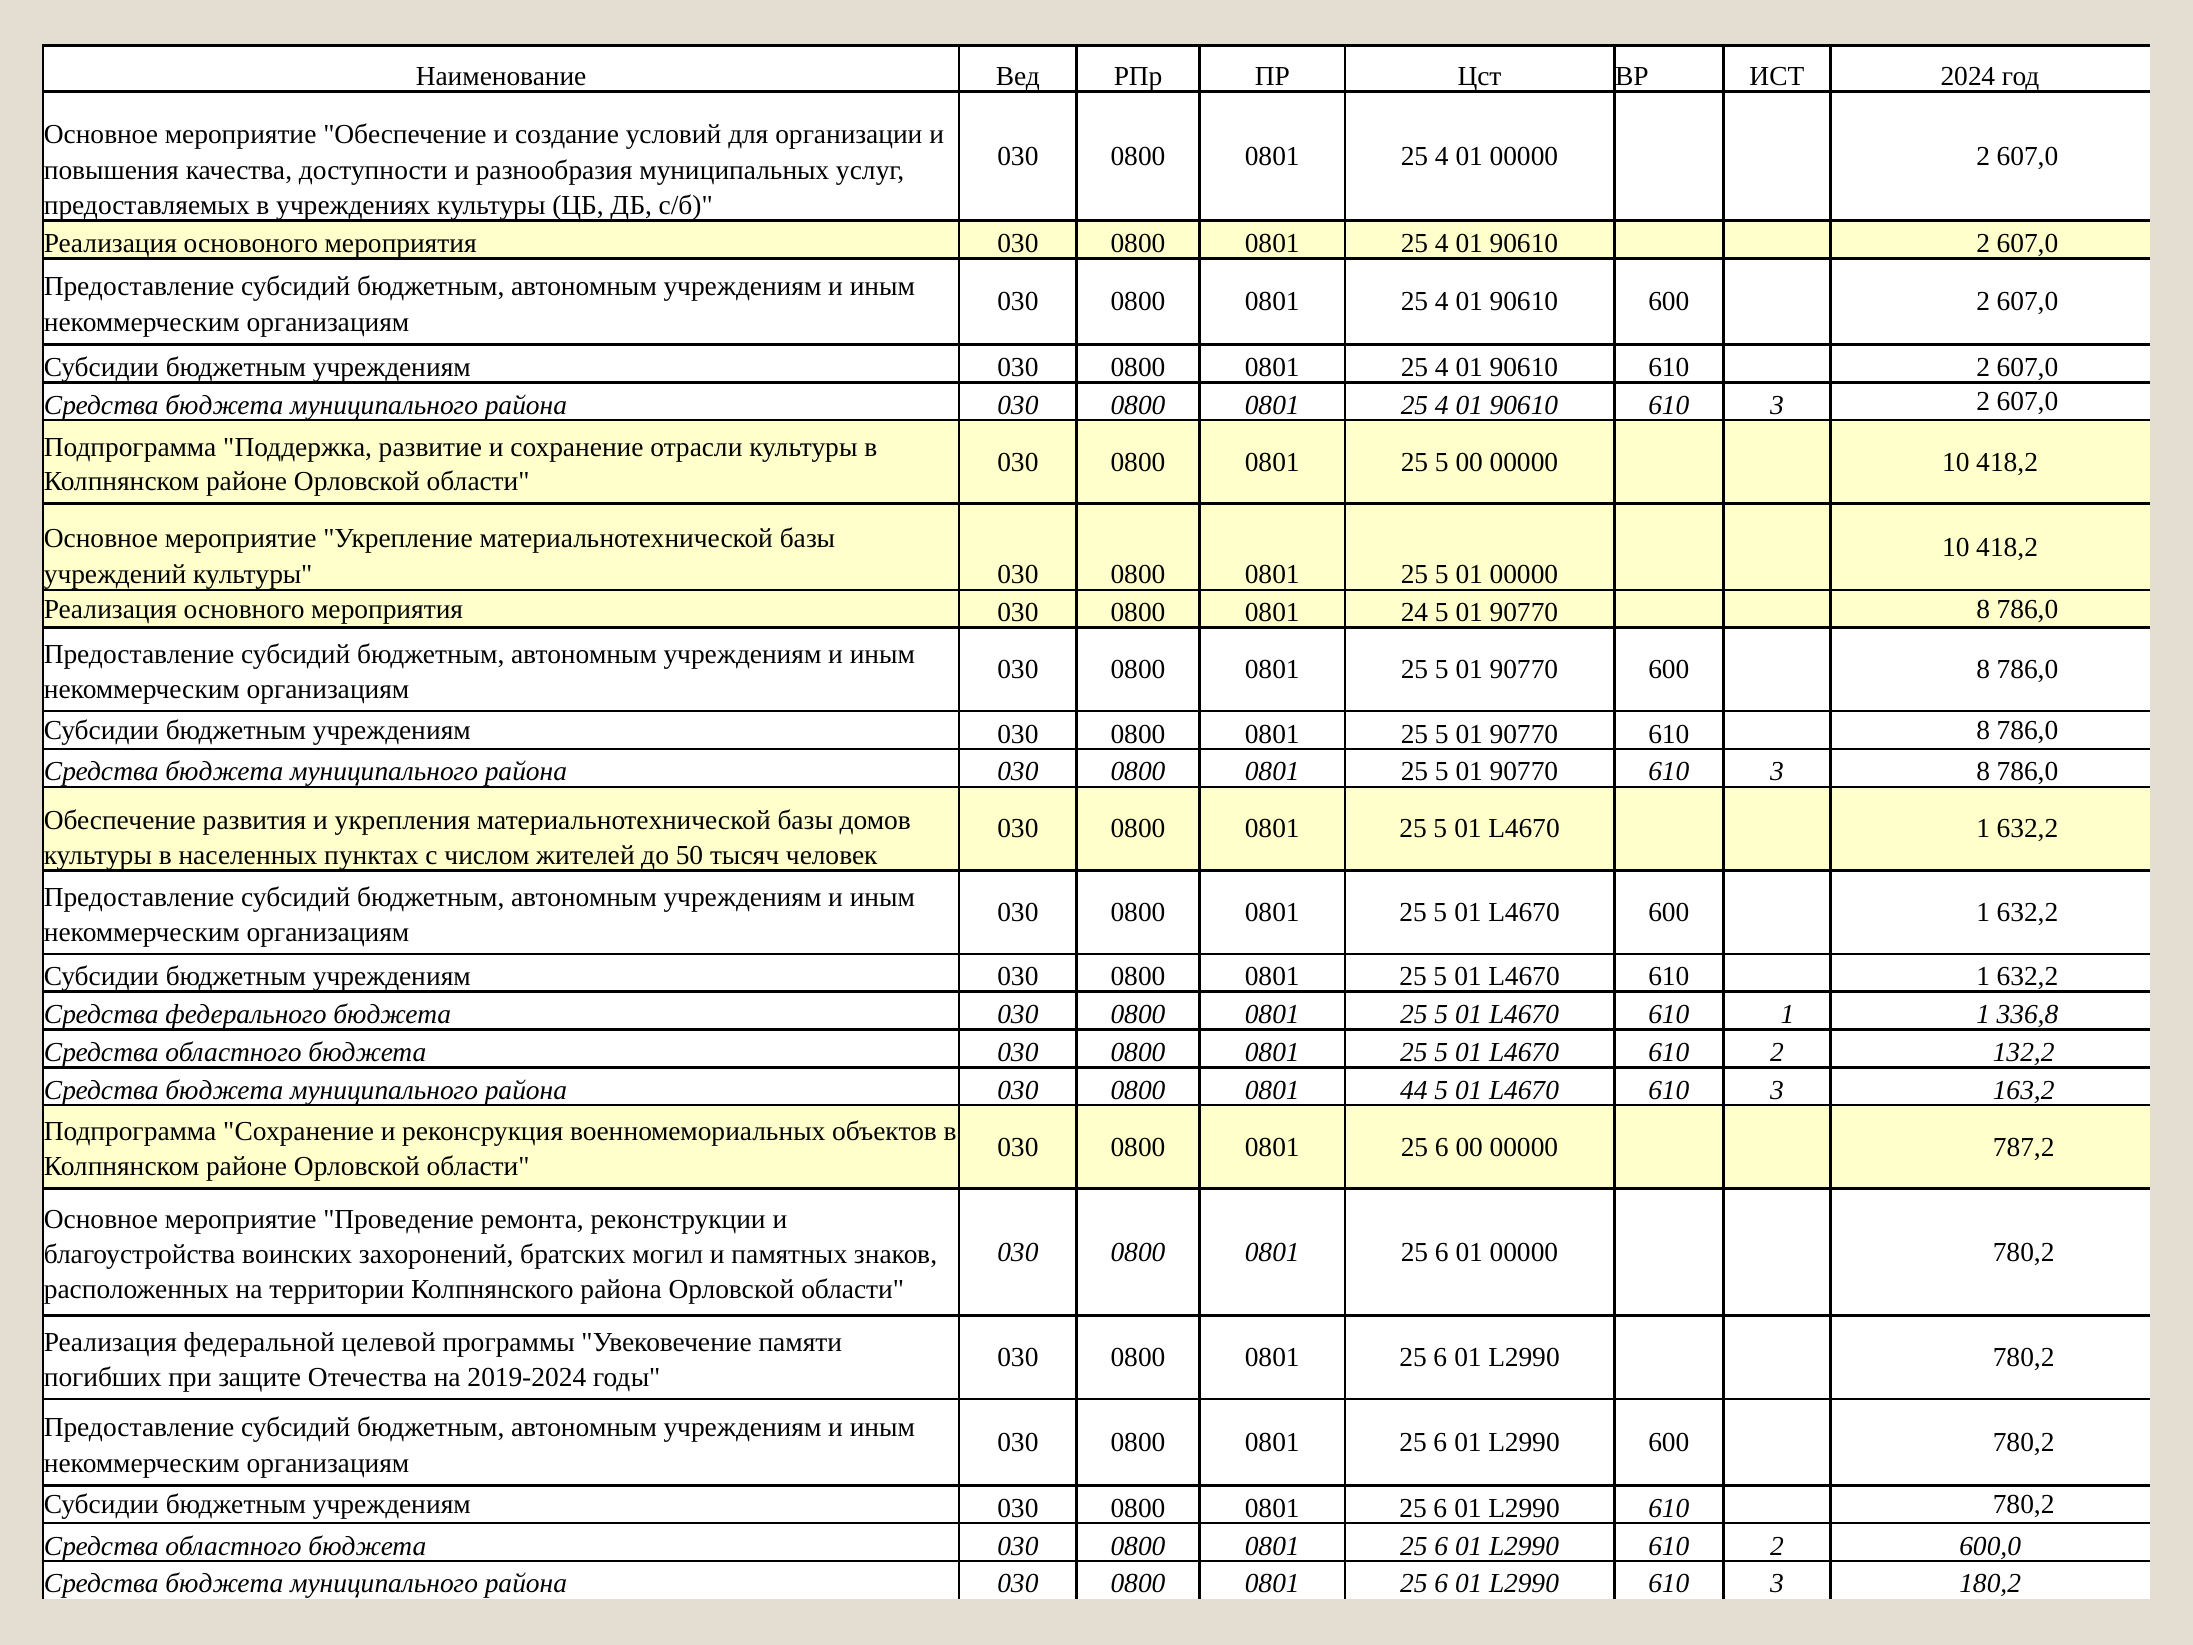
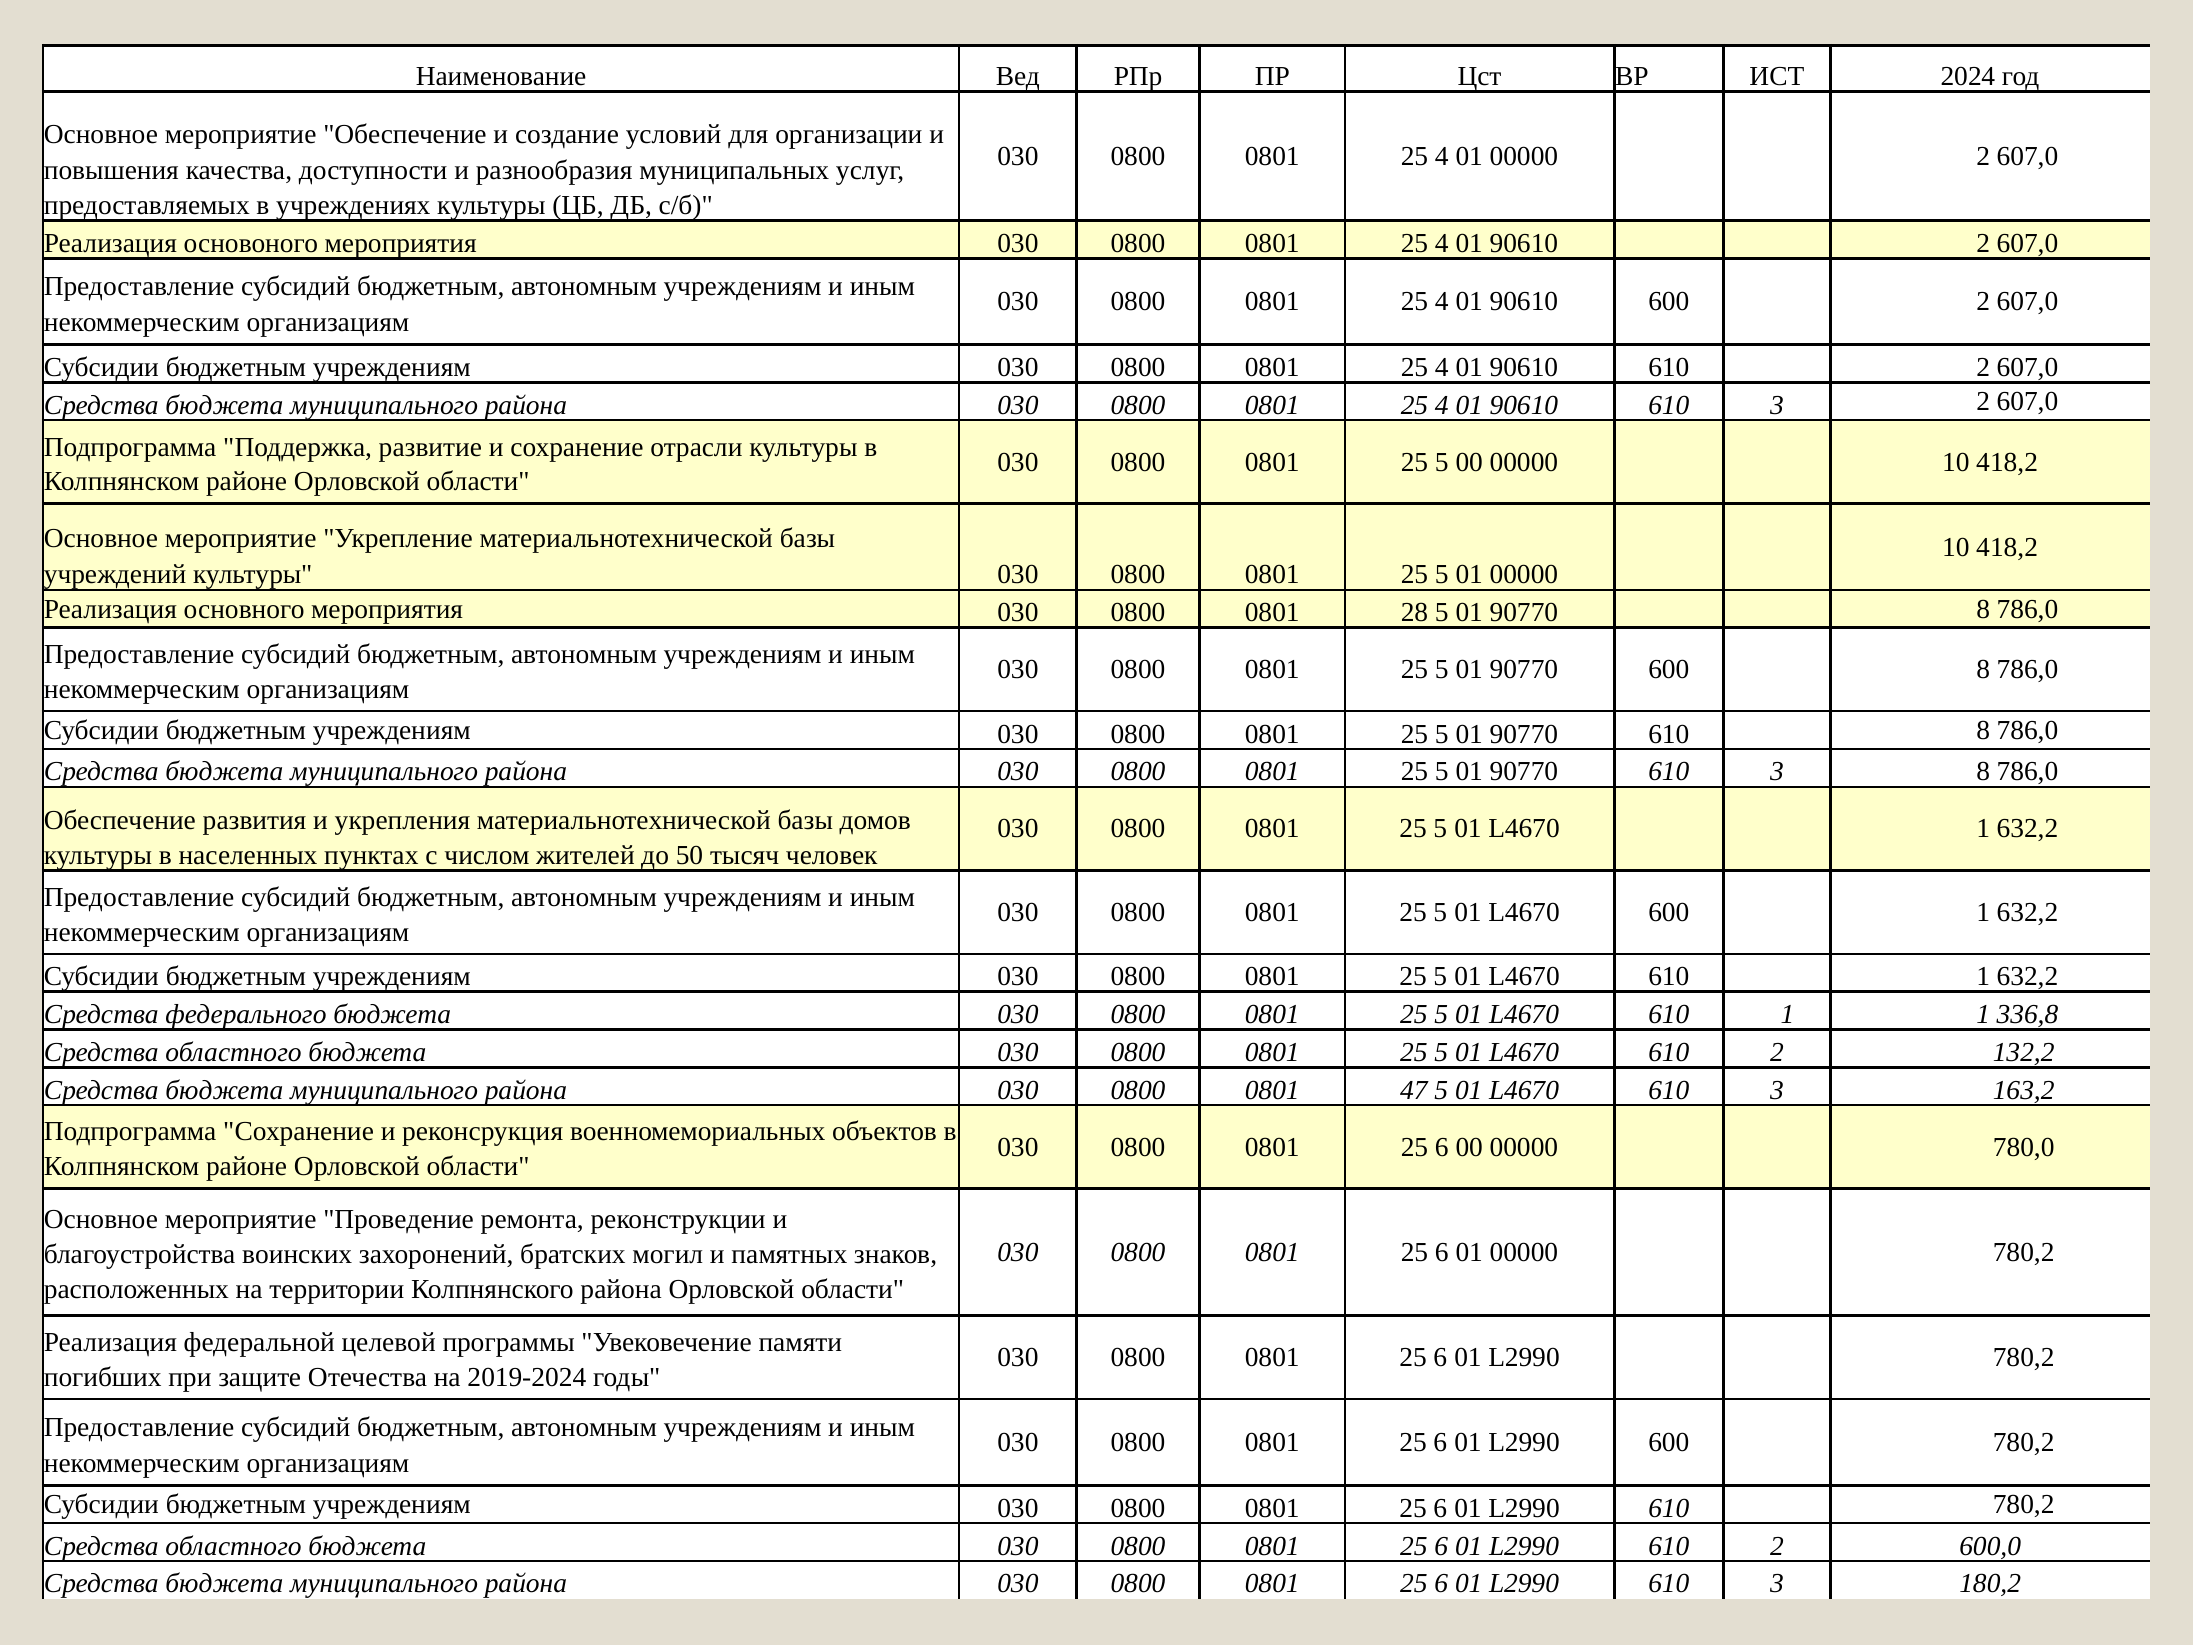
24: 24 -> 28 (1414, 613)
44: 44 -> 47 (1414, 1090)
787,2: 787,2 -> 780,0 (2024, 1147)
